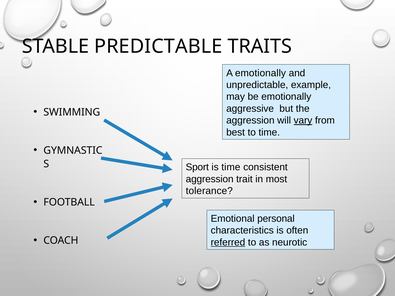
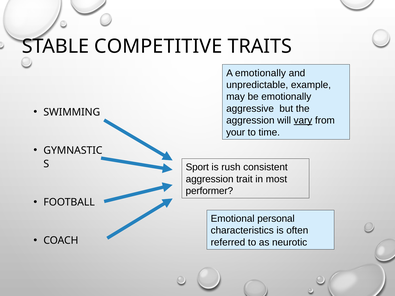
PREDICTABLE: PREDICTABLE -> COMPETITIVE (158, 46)
best: best -> your (236, 132)
is time: time -> rush (231, 167)
tolerance: tolerance -> performer (209, 191)
referred underline: present -> none (228, 243)
